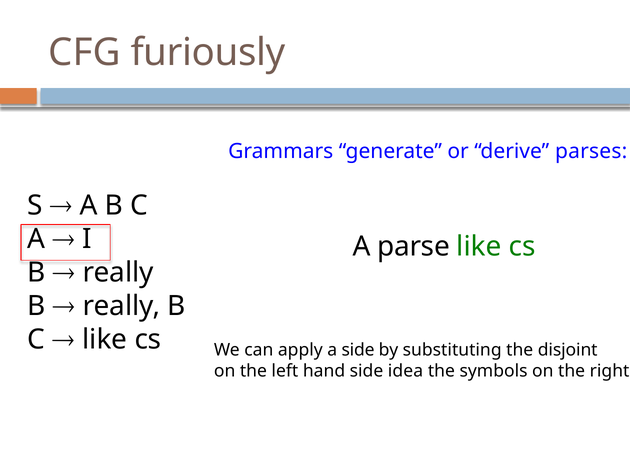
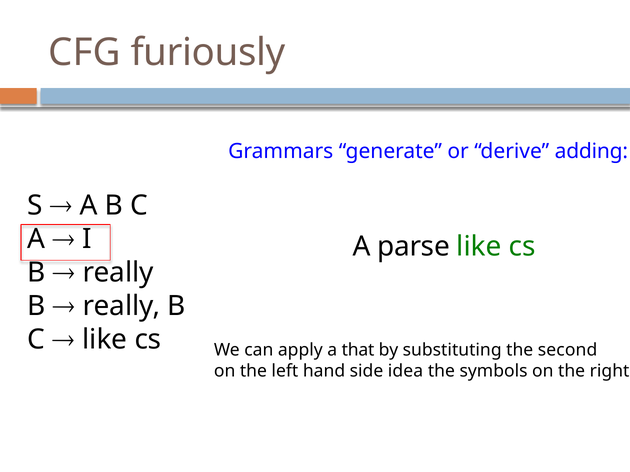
parses: parses -> adding (591, 152)
a side: side -> that (358, 350)
disjoint: disjoint -> second (568, 350)
